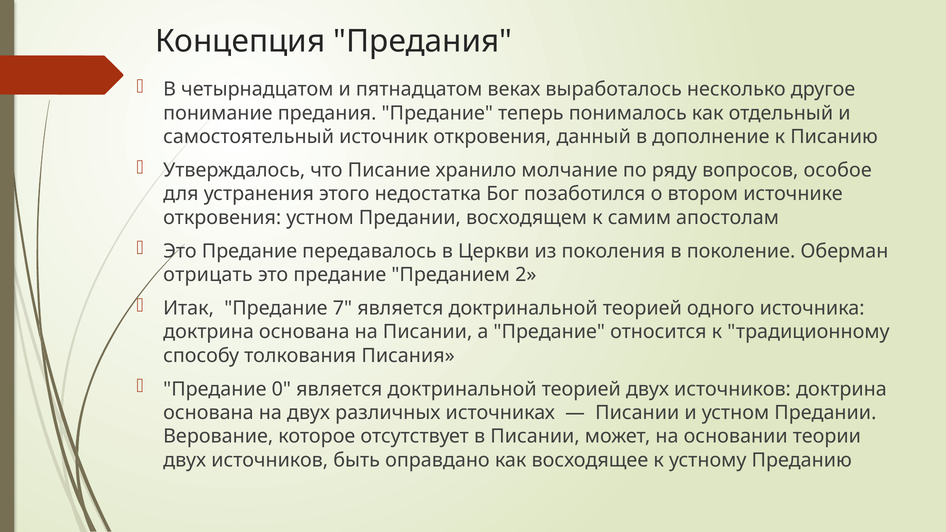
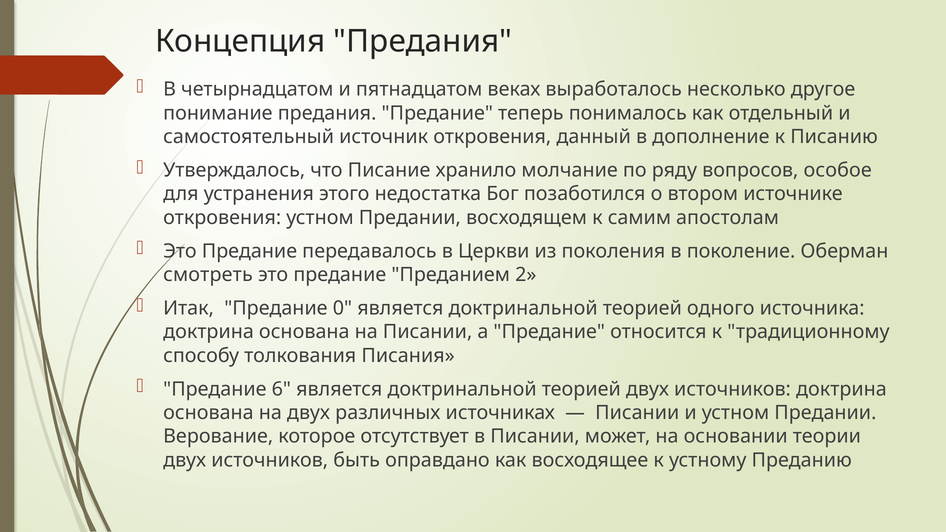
отрицать: отрицать -> смотреть (208, 275)
7: 7 -> 0 (342, 308)
0: 0 -> 6 (281, 389)
